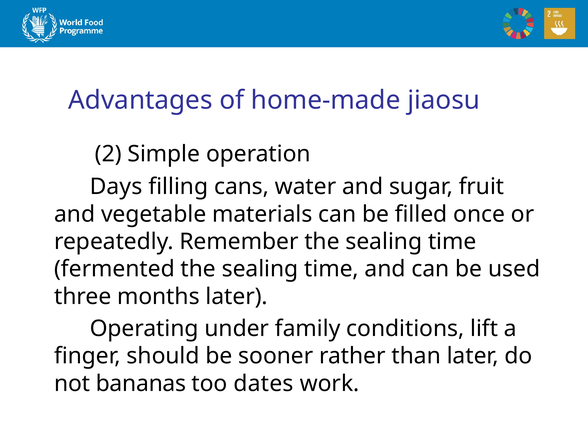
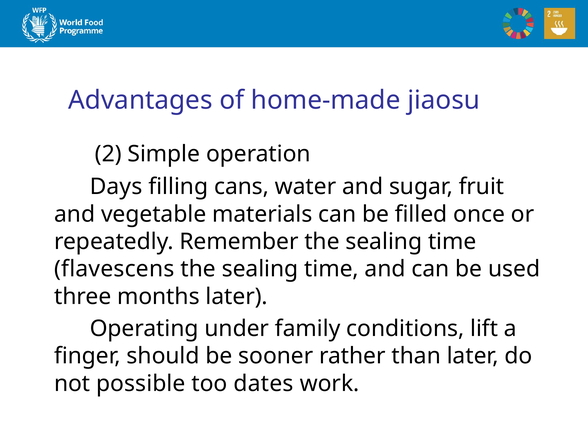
fermented: fermented -> flavescens (114, 269)
bananas: bananas -> possible (141, 383)
